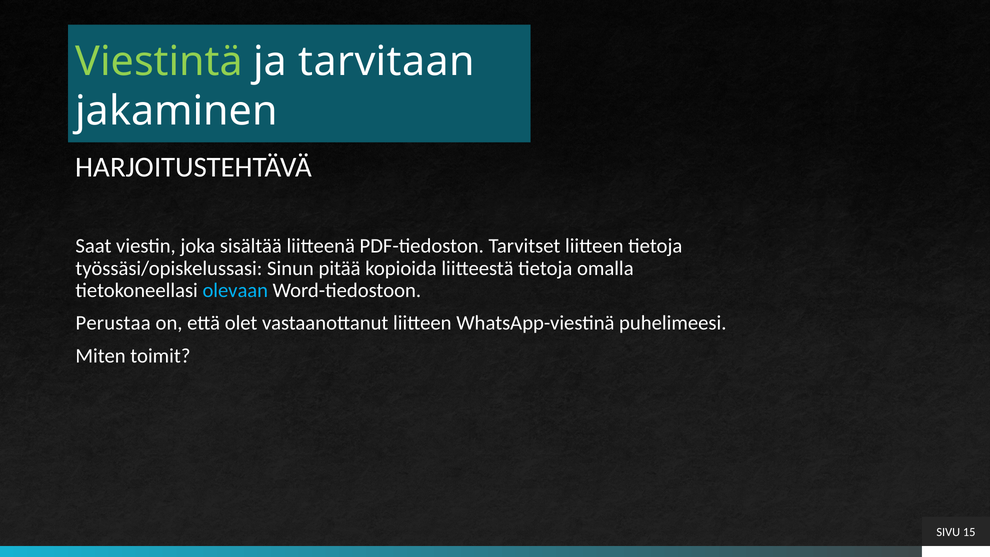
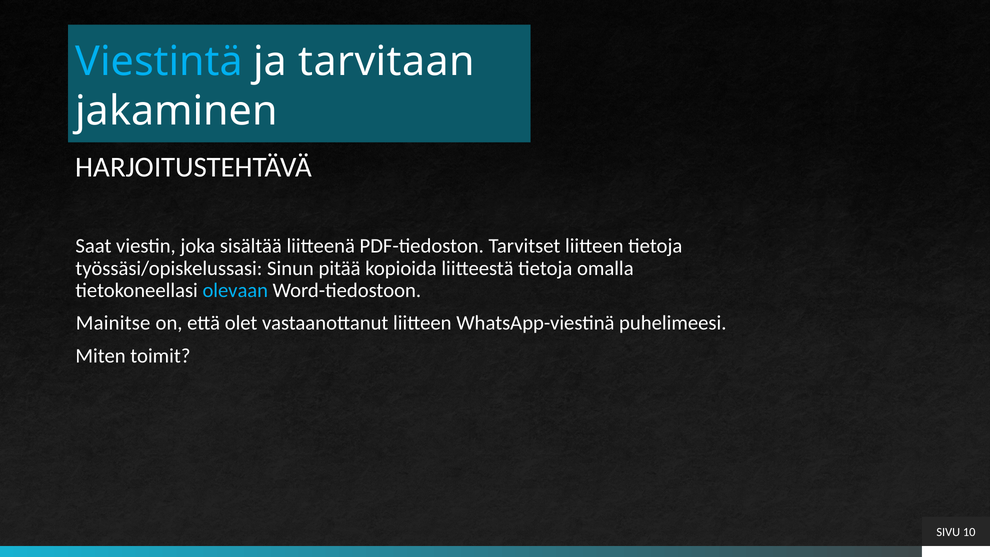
Viestintä colour: light green -> light blue (159, 62)
Perustaa: Perustaa -> Mainitse (113, 323)
15: 15 -> 10 (969, 532)
